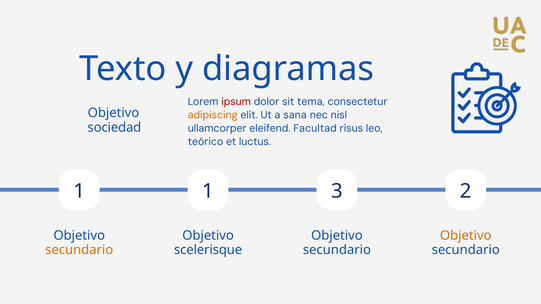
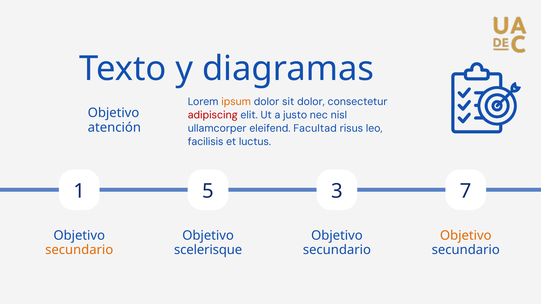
ipsum colour: red -> orange (236, 102)
sit tema: tema -> dolor (311, 102)
adipiscing colour: orange -> red (213, 115)
sana: sana -> justo (295, 115)
sociedad: sociedad -> atención (114, 128)
teórico: teórico -> facilisis (206, 142)
1 1: 1 -> 5 (208, 191)
2: 2 -> 7 (466, 191)
